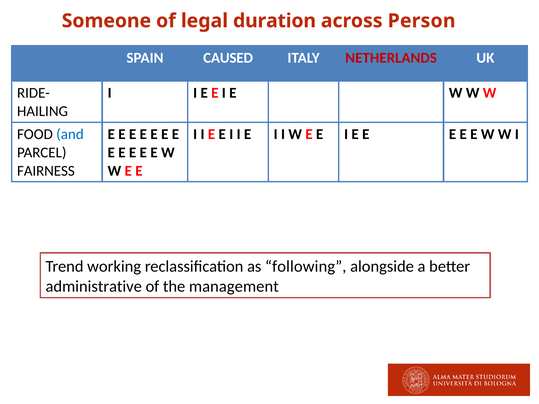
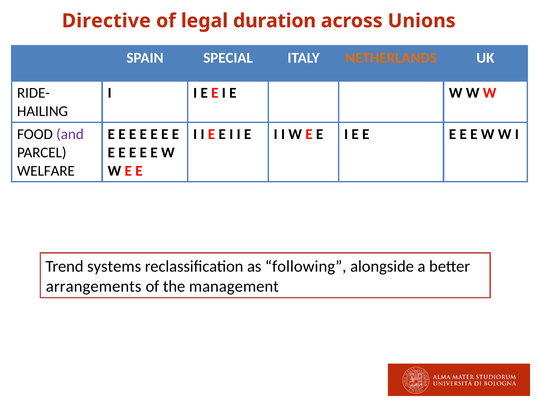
Someone: Someone -> Directive (106, 21)
Person: Person -> Unions (422, 21)
CAUSED: CAUSED -> SPECIAL (228, 58)
NETHERLANDS colour: red -> orange (391, 58)
and colour: blue -> purple (70, 134)
FAIRNESS: FAIRNESS -> WELFARE (46, 171)
working: working -> systems (114, 267)
administrative: administrative -> arrangements (94, 286)
